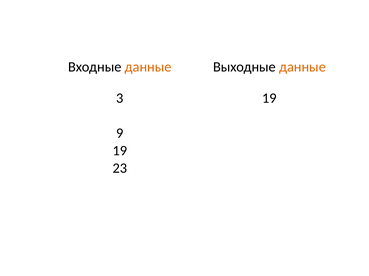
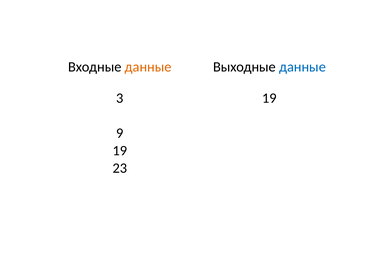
данные colour: orange -> blue (302, 67)
